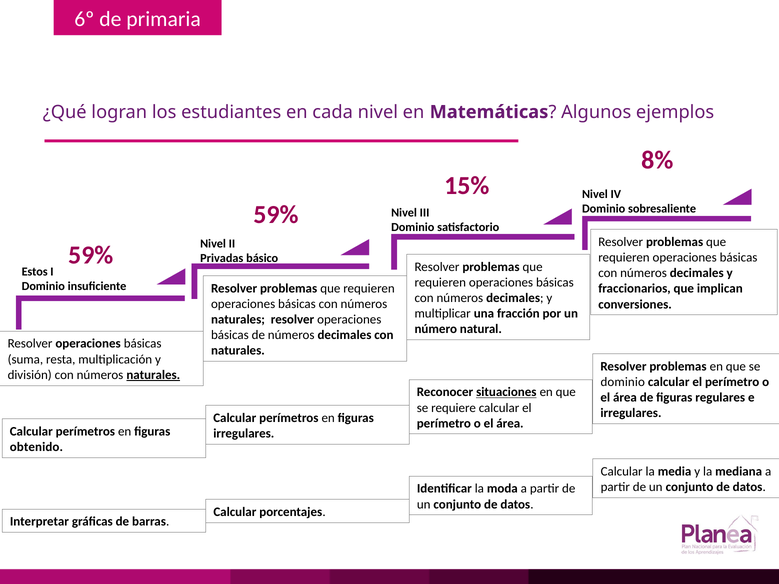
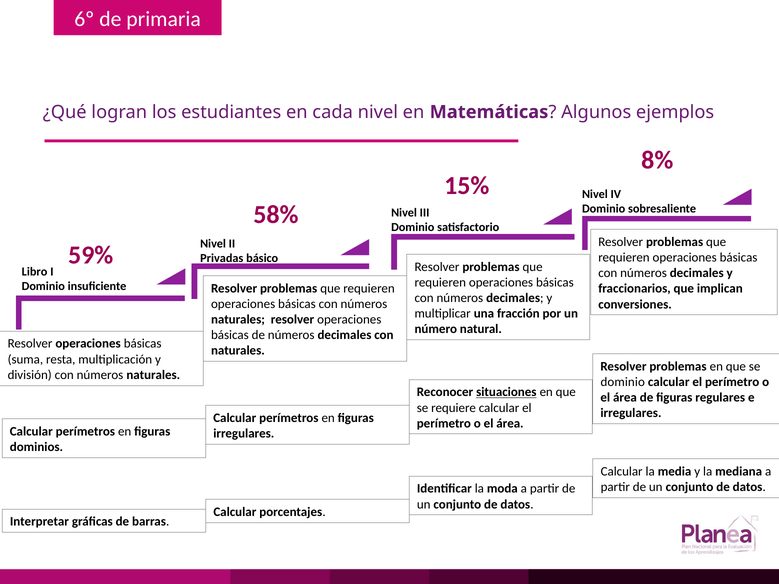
59%: 59% -> 58% (276, 215)
Estos: Estos -> Libro (35, 272)
naturales underline: present -> none (153, 375)
obtenido: obtenido -> dominios (36, 447)
